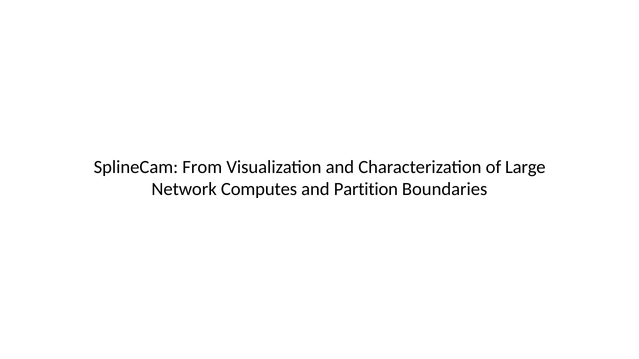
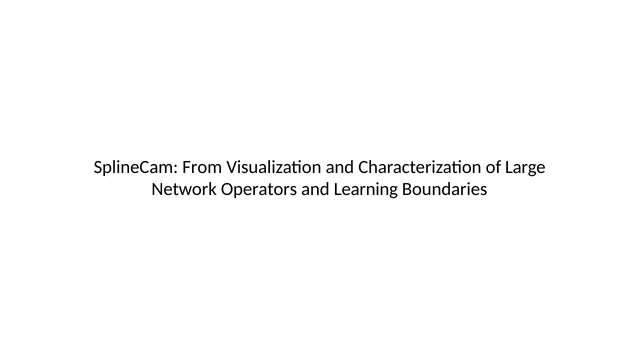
Computes: Computes -> Operators (259, 190)
Partition: Partition -> Learning (366, 190)
